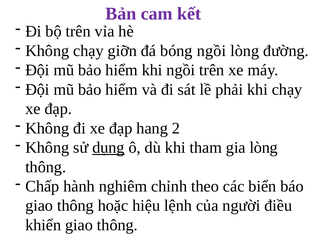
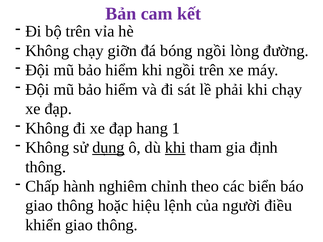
2: 2 -> 1 (176, 128)
khi underline: none -> present (175, 148)
gia lòng: lòng -> định (264, 148)
